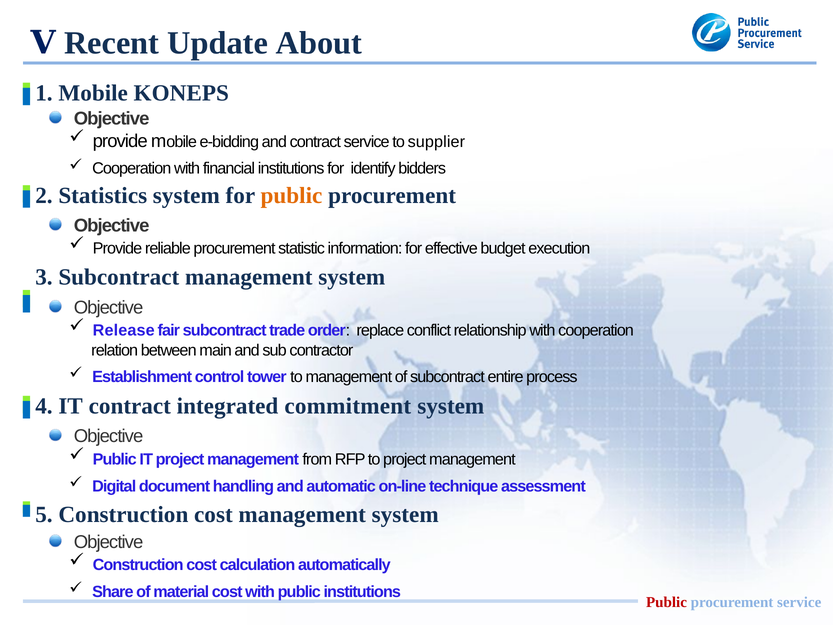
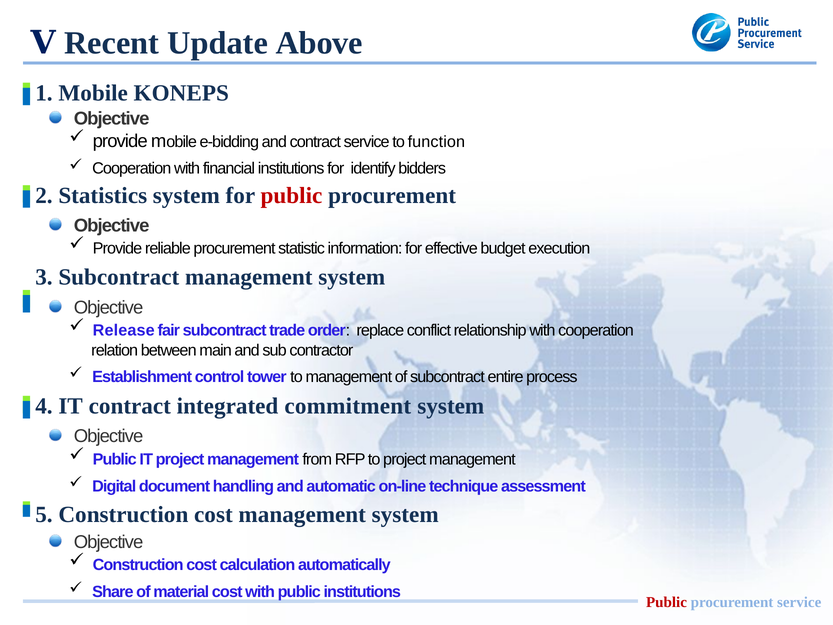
About: About -> Above (319, 43)
supplier: supplier -> function (436, 142)
public colour: orange -> red (291, 195)
